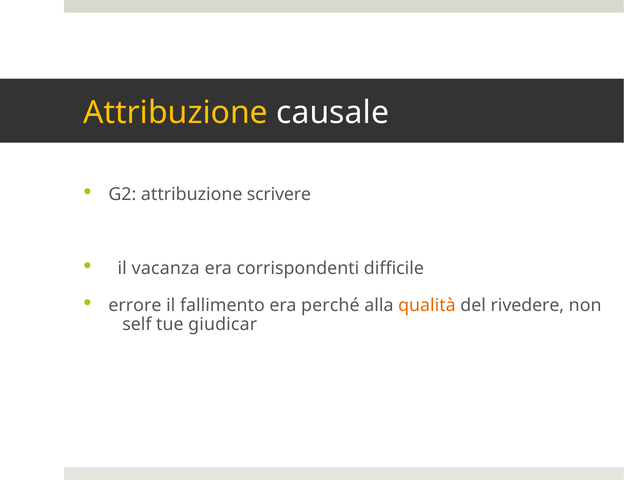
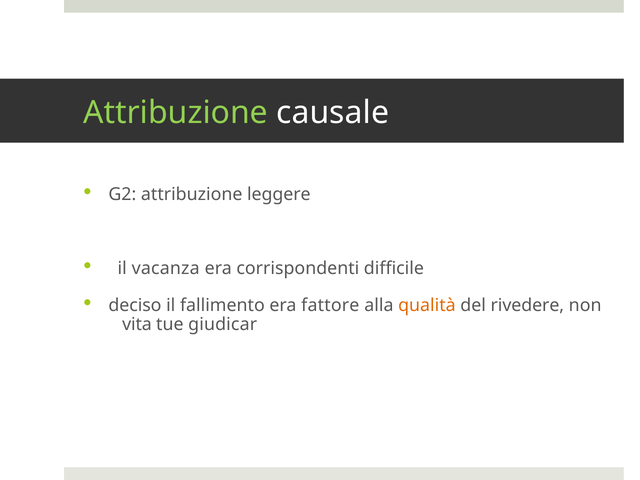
Attribuzione colour: yellow -> light green (176, 113)
scrivere: scrivere -> leggere (279, 194)
errore: errore -> deciso (135, 305)
perché: perché -> fattore (330, 305)
self: self -> vita (137, 325)
